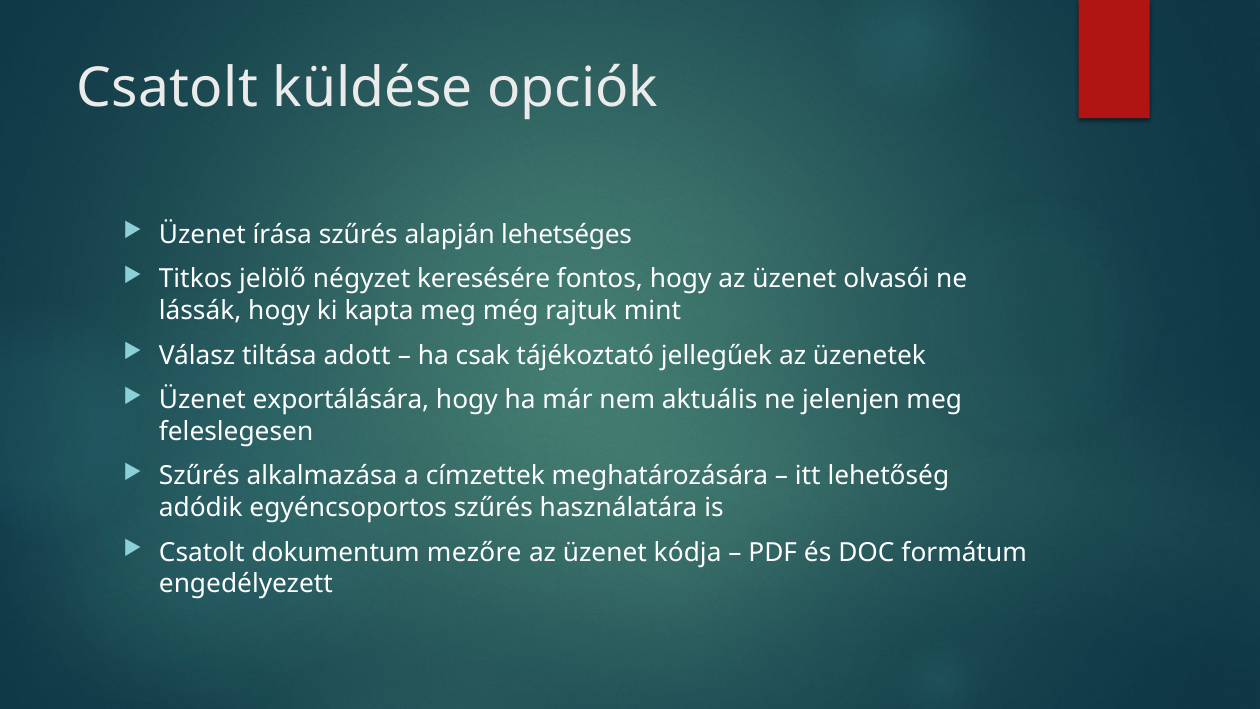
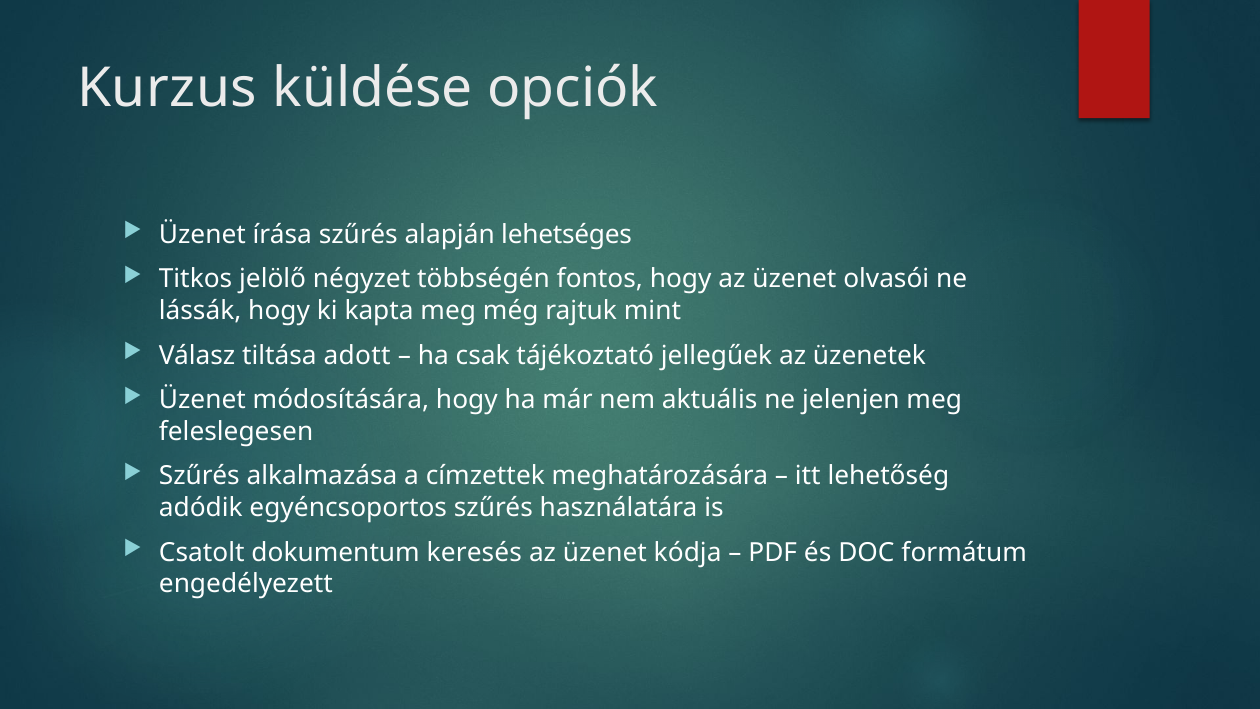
Csatolt: Csatolt -> Kurzus (167, 88)
keresésére: keresésére -> többségén (483, 279)
exportálására: exportálására -> módosítására (341, 400)
mezőre: mezőre -> keresés (474, 552)
